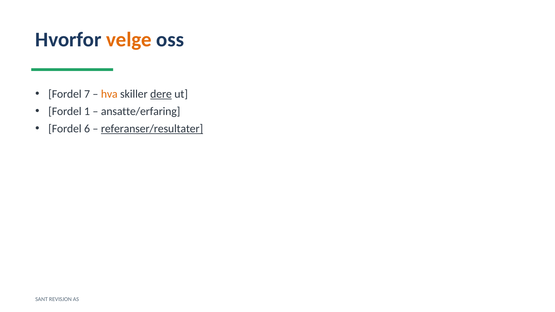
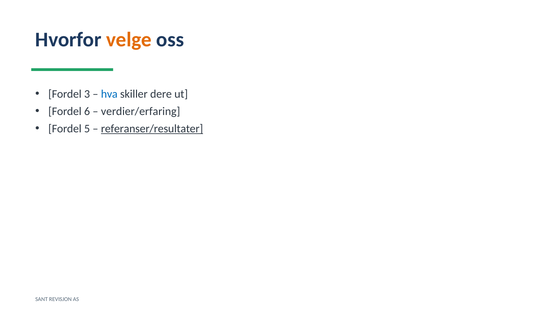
7: 7 -> 3 (87, 94)
hva colour: orange -> blue (109, 94)
dere underline: present -> none (161, 94)
1: 1 -> 6 (87, 111)
ansatte/erfaring: ansatte/erfaring -> verdier/erfaring (141, 111)
6: 6 -> 5 (87, 129)
